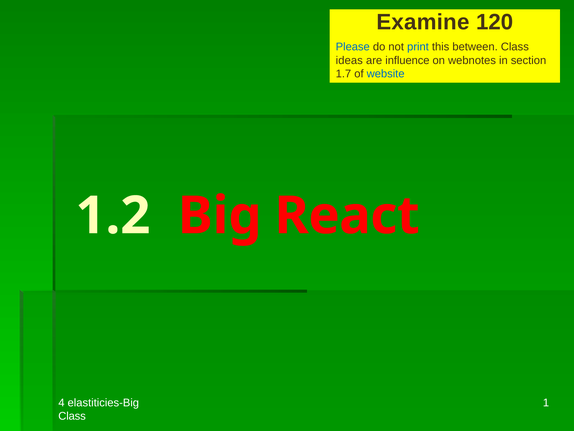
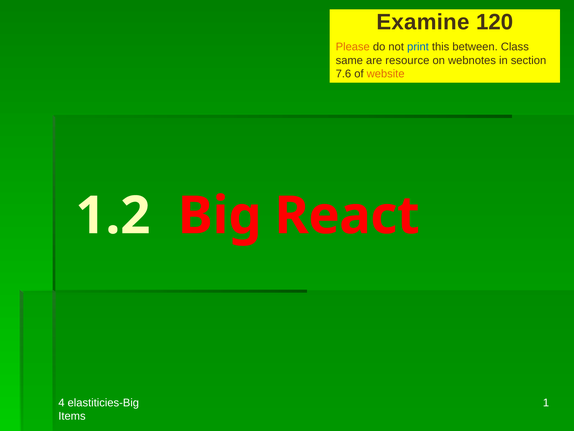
Please colour: blue -> orange (353, 47)
ideas: ideas -> same (349, 60)
influence: influence -> resource (407, 60)
1.7: 1.7 -> 7.6 (343, 74)
website colour: blue -> orange (386, 74)
Class: Class -> Items (72, 416)
